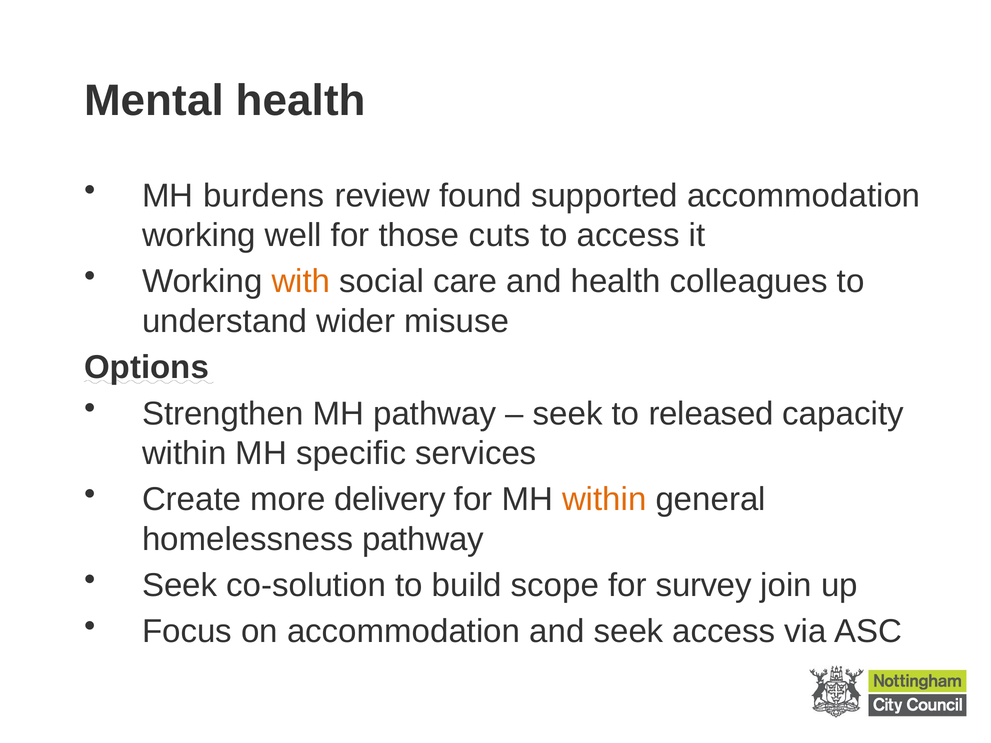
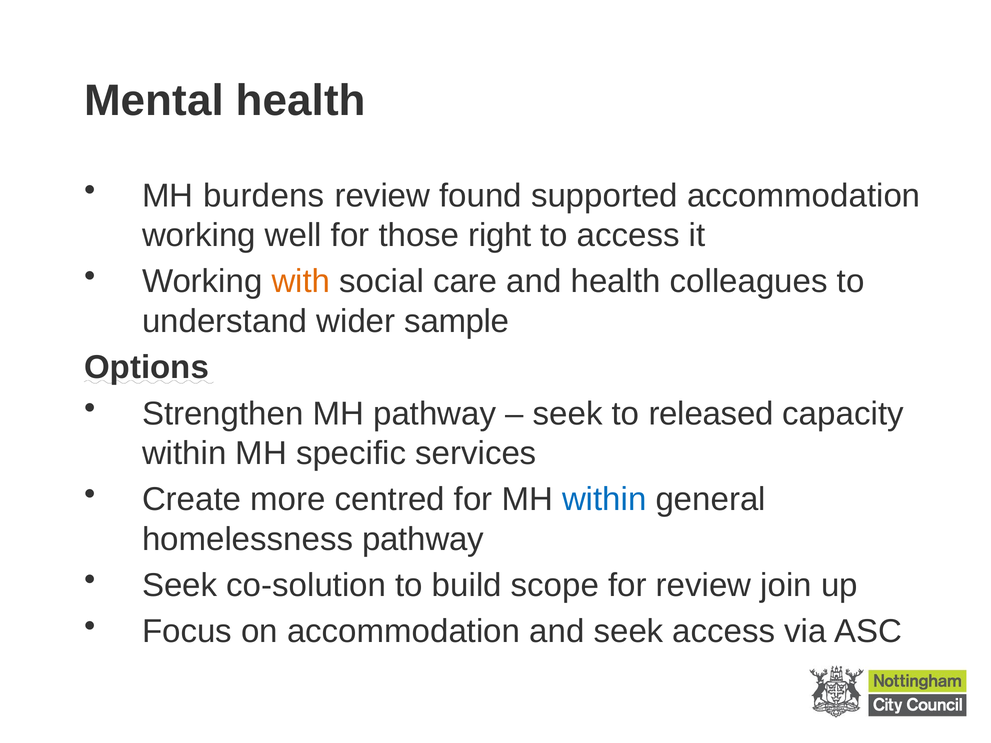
cuts: cuts -> right (500, 235)
misuse: misuse -> sample (457, 321)
delivery: delivery -> centred (390, 500)
within colour: orange -> blue (604, 500)
for survey: survey -> review (704, 586)
